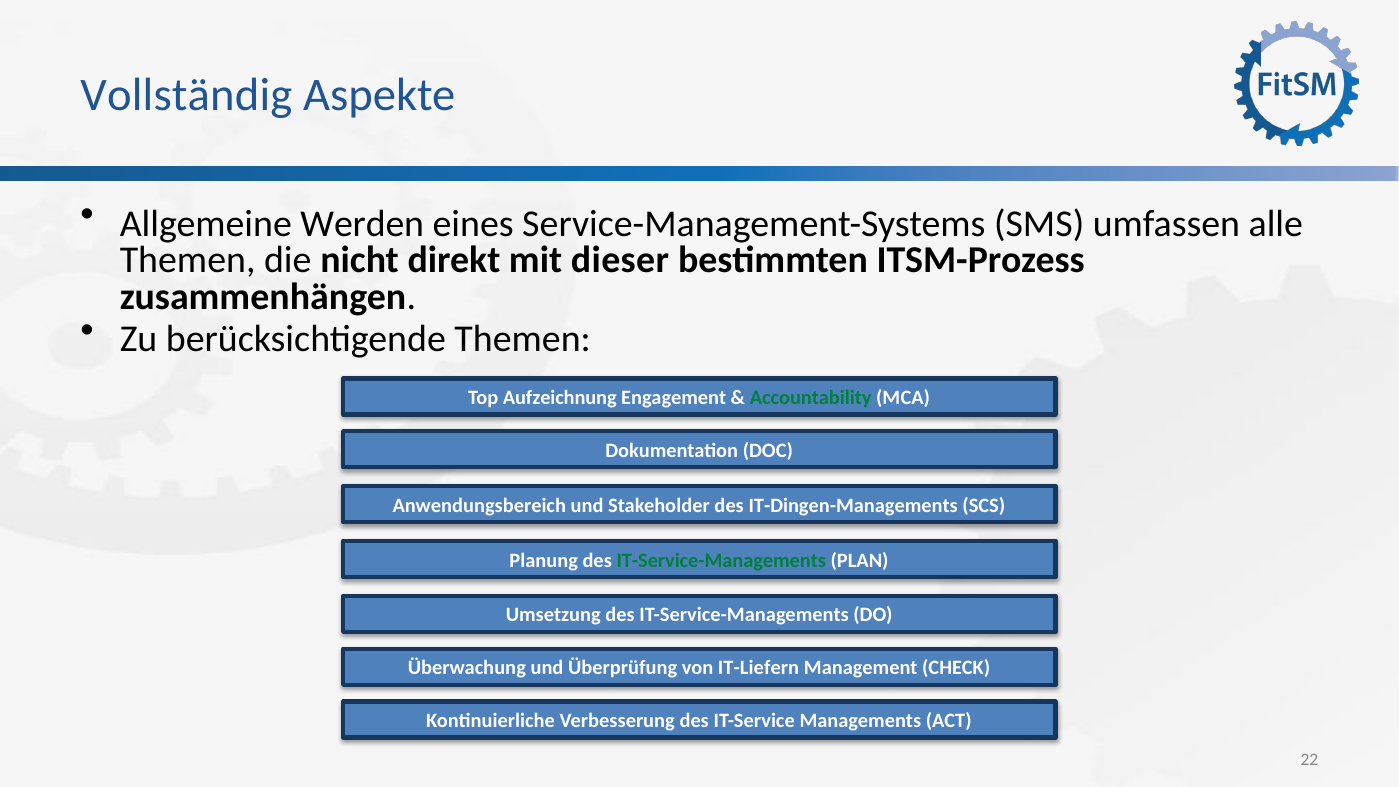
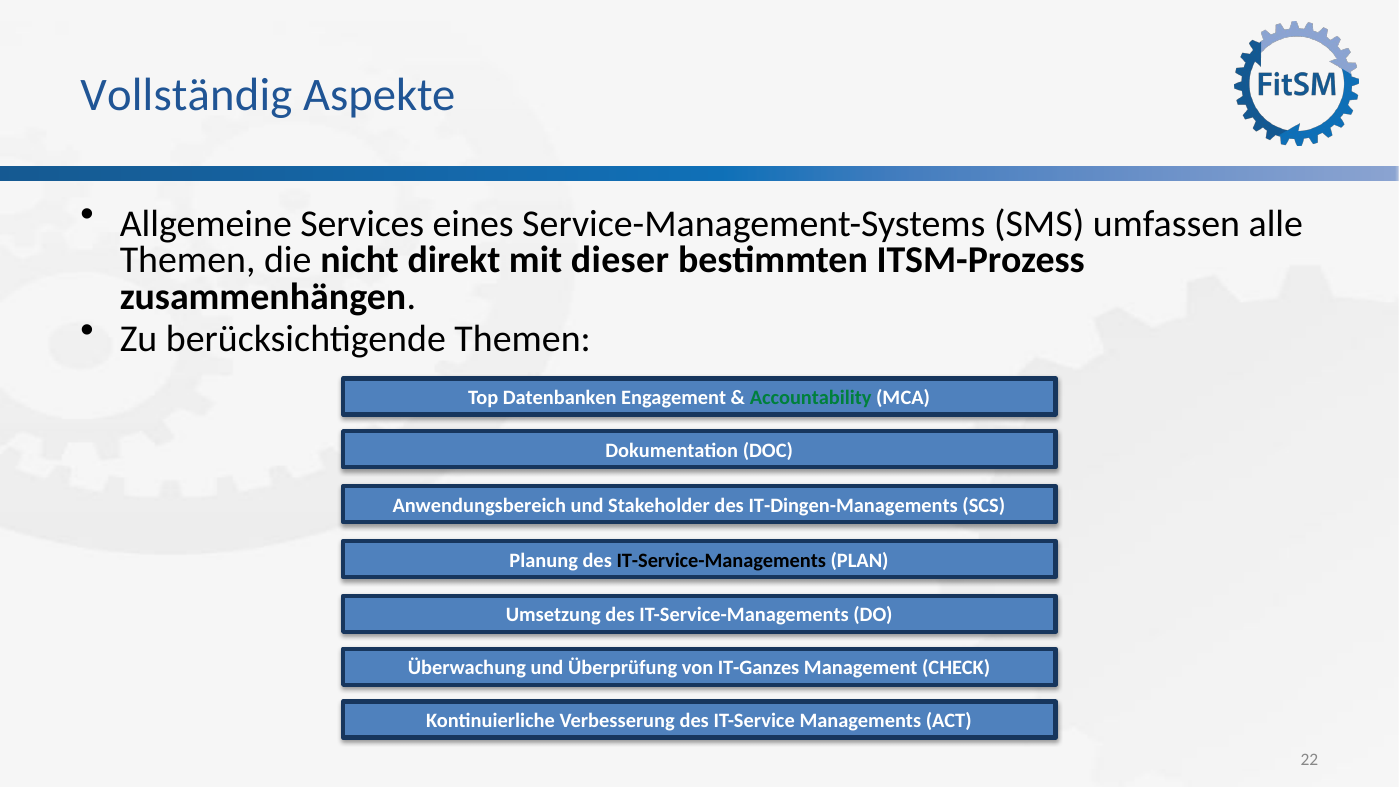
Werden: Werden -> Services (362, 224)
Aufzeichnung: Aufzeichnung -> Datenbanken (560, 398)
IT-Service-Managements colour: green -> black (721, 560)
IT-Liefern: IT-Liefern -> IT-Ganzes (759, 668)
